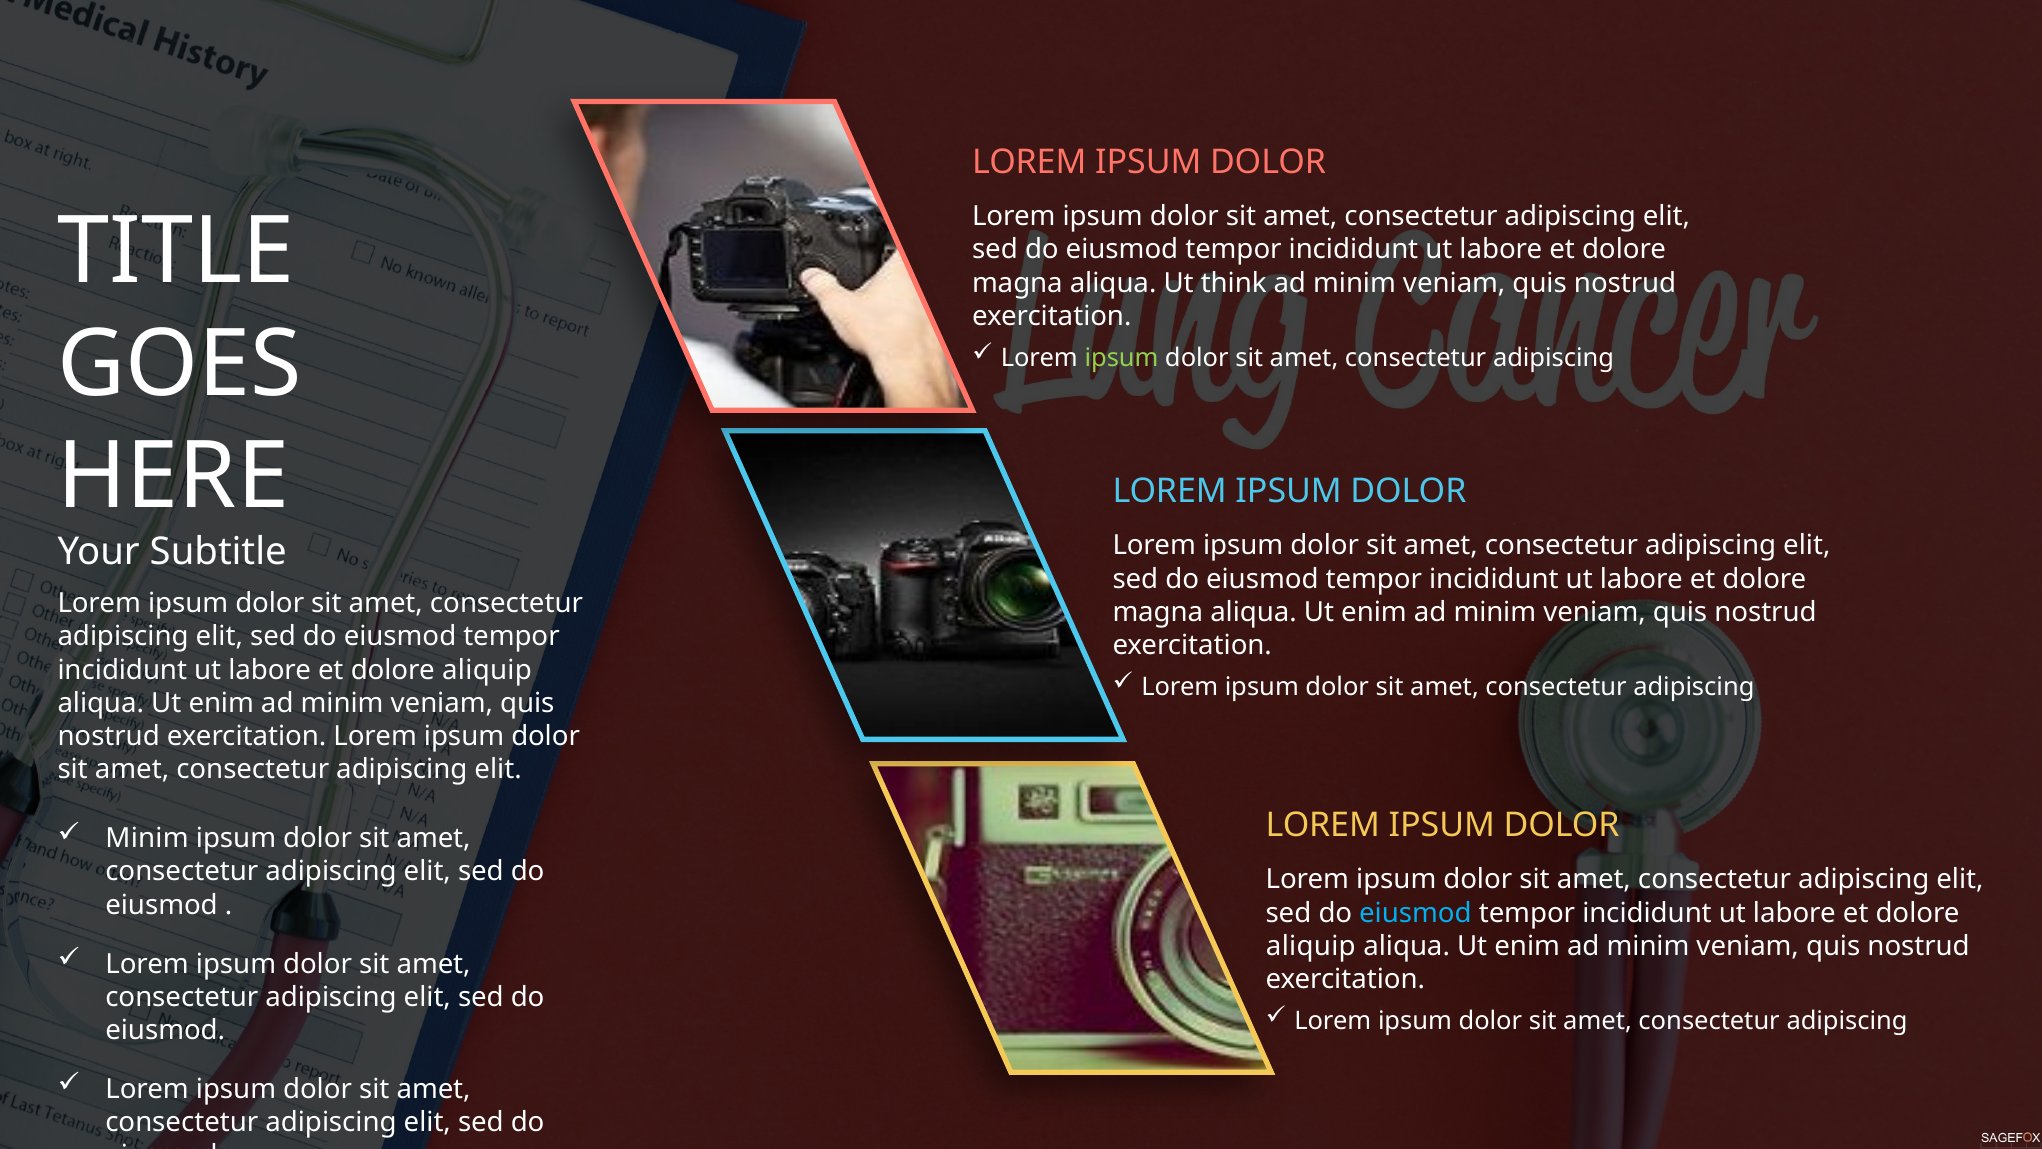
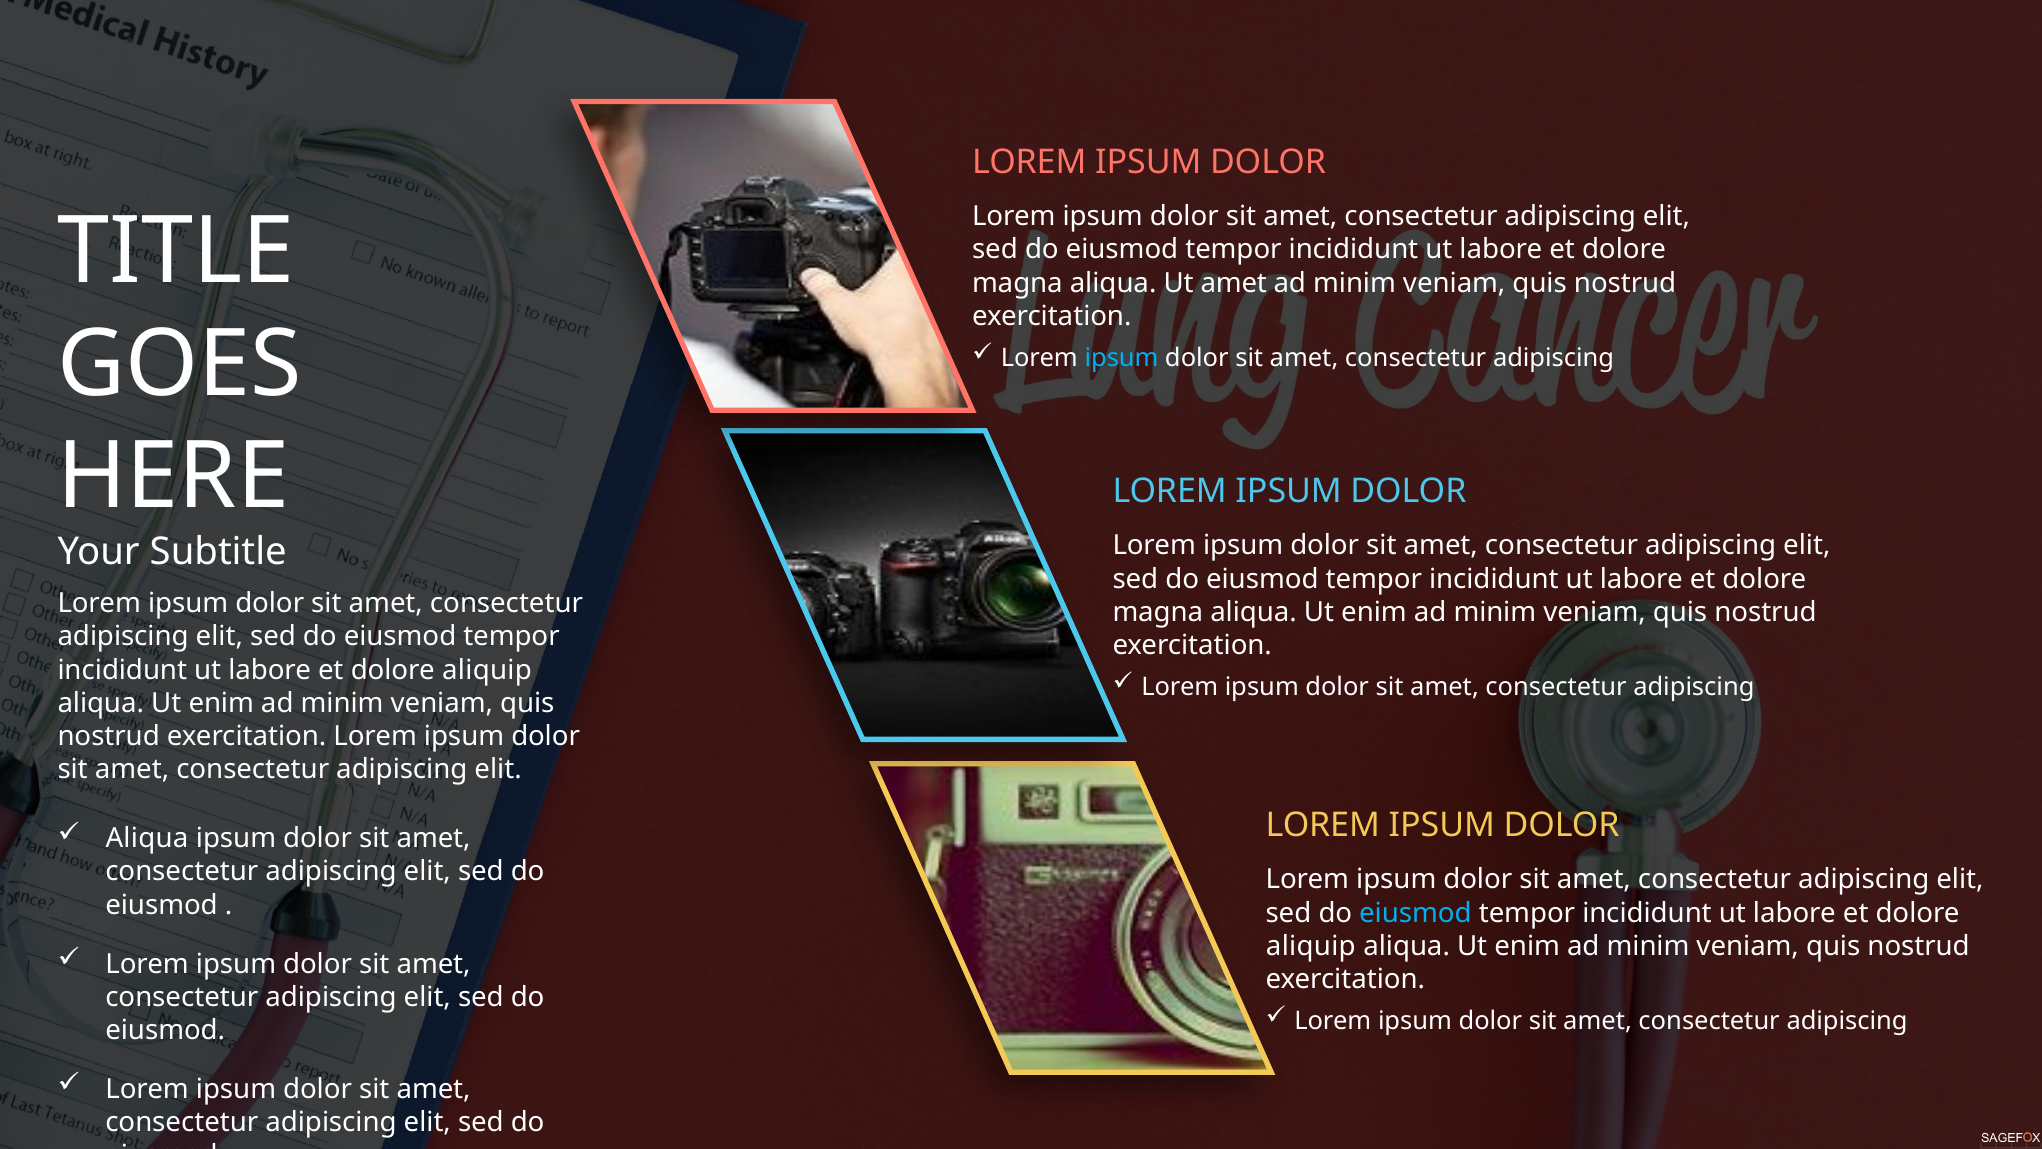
Ut think: think -> amet (1234, 283)
ipsum colour: light green -> light blue (1122, 358)
Minim: Minim -> Aliqua (147, 838)
